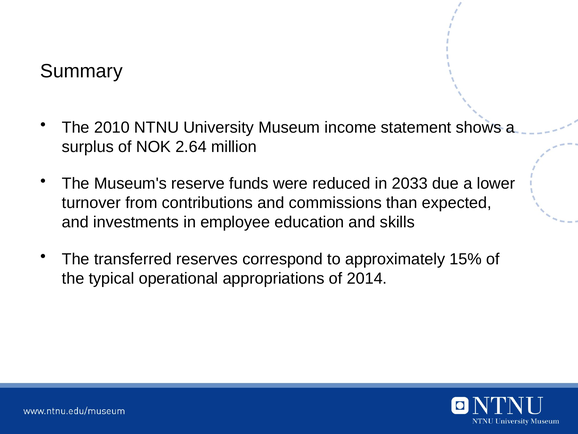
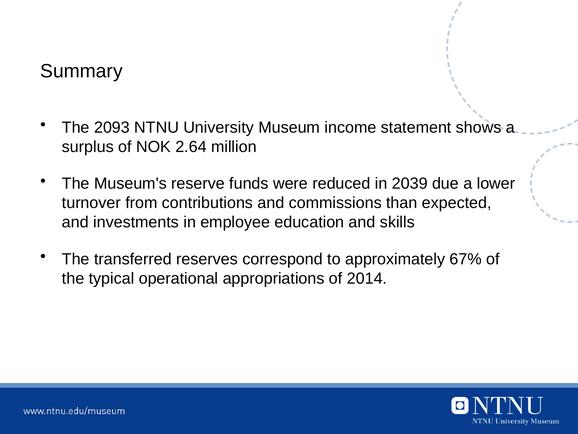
2010: 2010 -> 2093 (112, 127)
2033: 2033 -> 2039 (410, 183)
15%: 15% -> 67% (466, 259)
